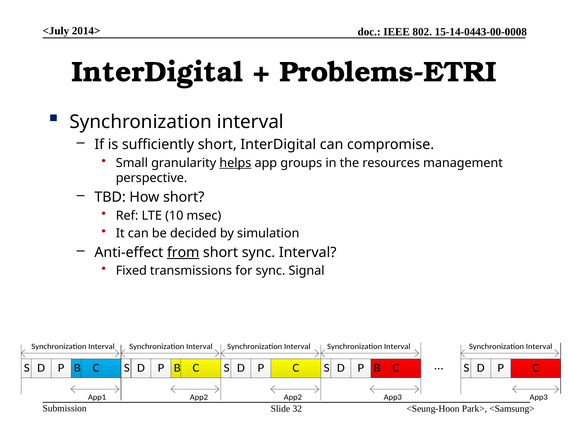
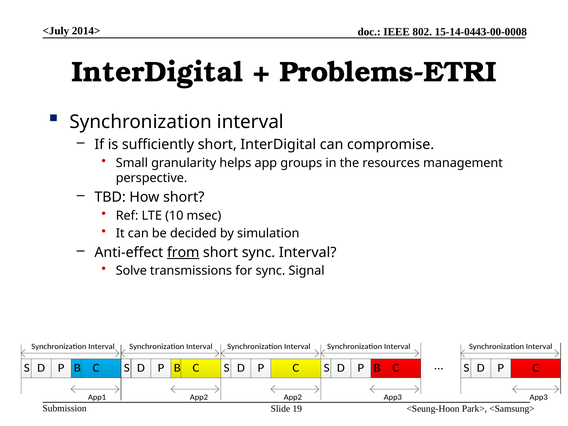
helps underline: present -> none (235, 163)
Fixed: Fixed -> Solve (131, 271)
32: 32 -> 19 (297, 409)
